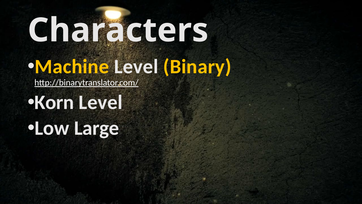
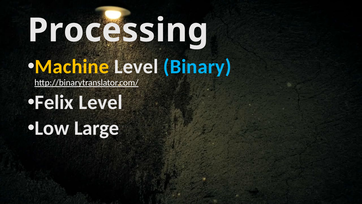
Characters: Characters -> Processing (118, 30)
Binary colour: yellow -> light blue (197, 66)
Korn: Korn -> Felix (54, 102)
